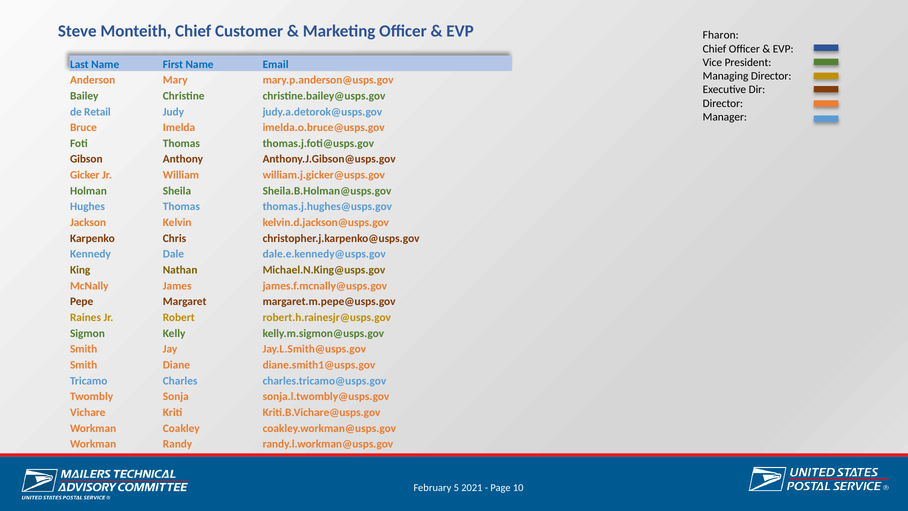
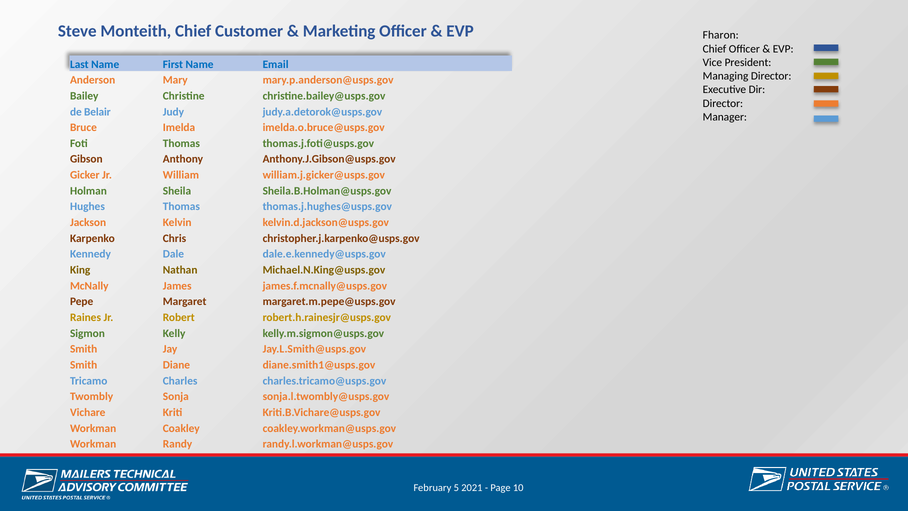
Retail: Retail -> Belair (97, 112)
